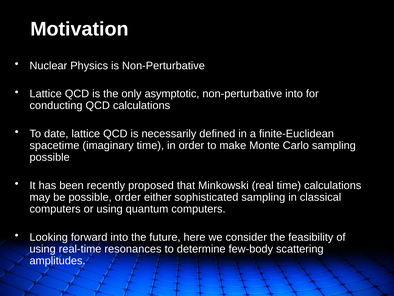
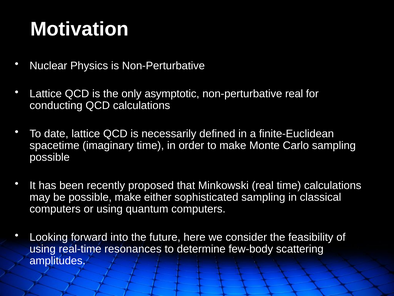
non-perturbative into: into -> real (294, 94)
possible order: order -> make (128, 197)
